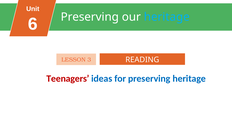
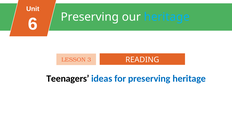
Teenagers colour: red -> black (68, 79)
